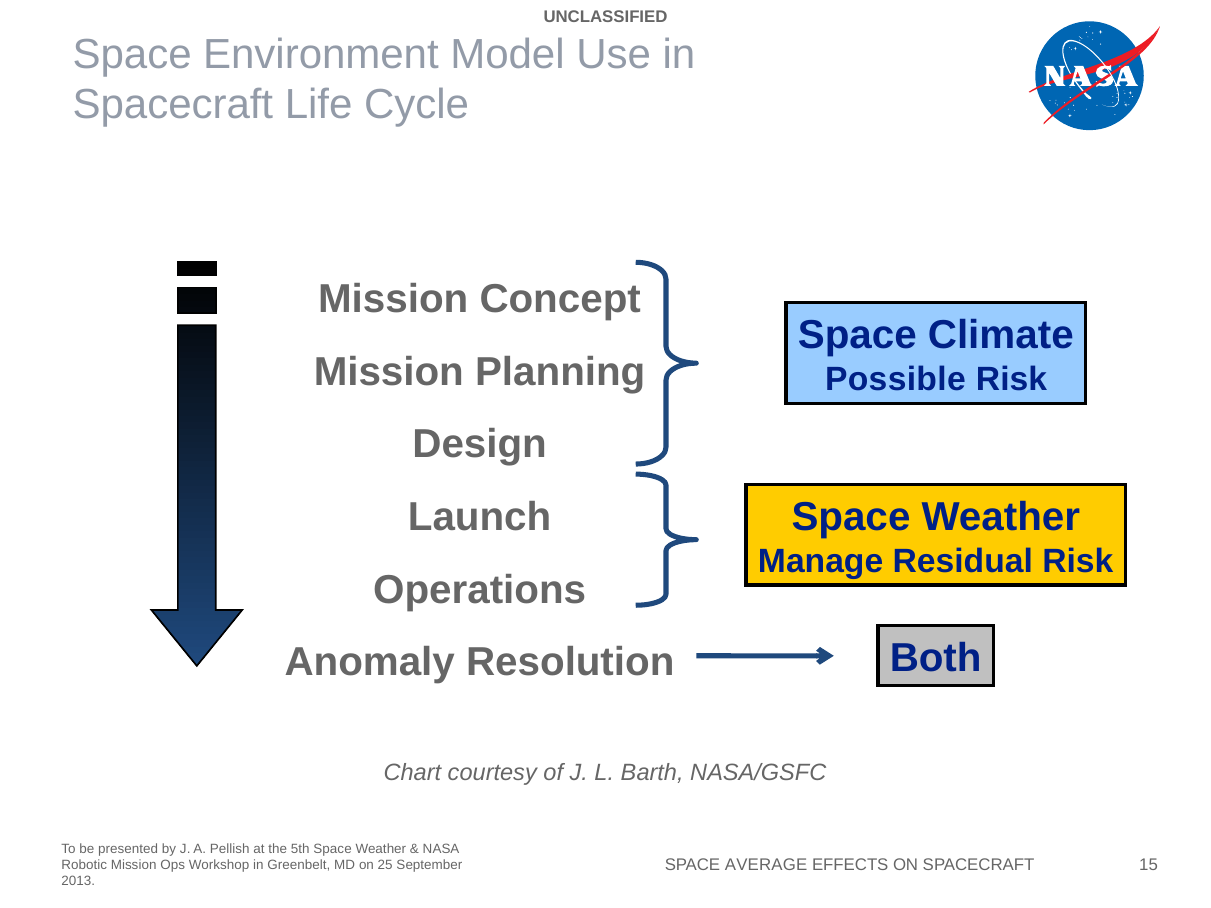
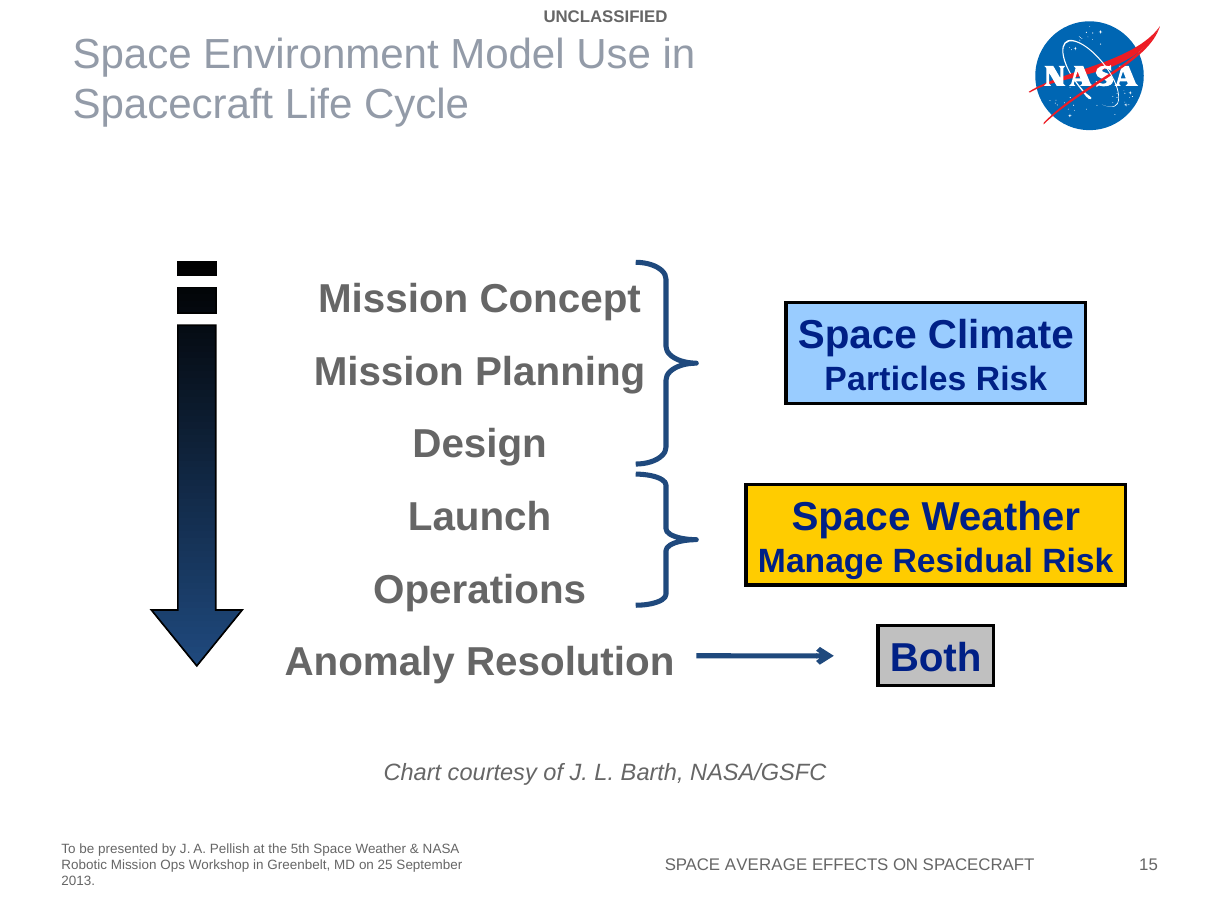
Possible: Possible -> Particles (895, 380)
